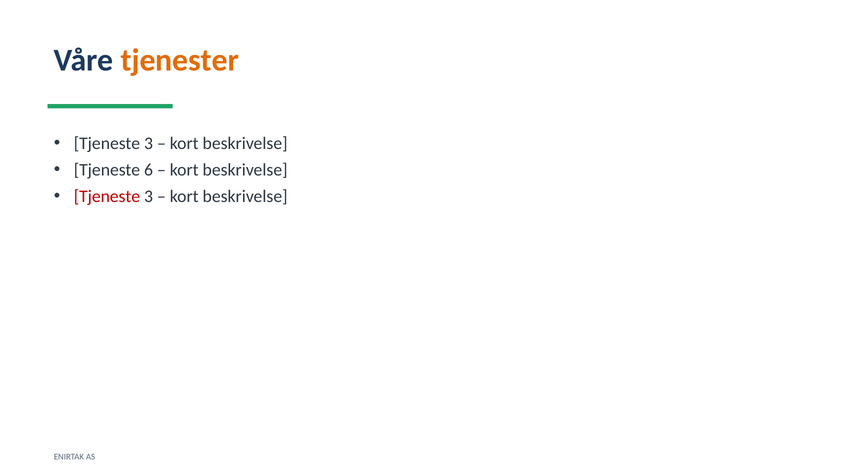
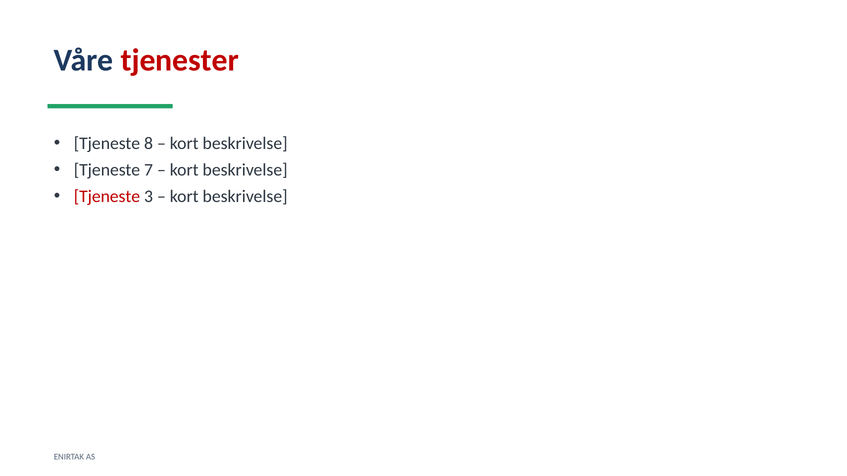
tjenester colour: orange -> red (180, 60)
3: 3 -> 8 (148, 143)
6: 6 -> 7 (148, 170)
